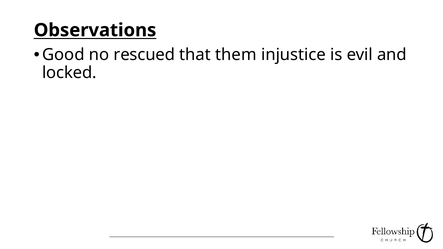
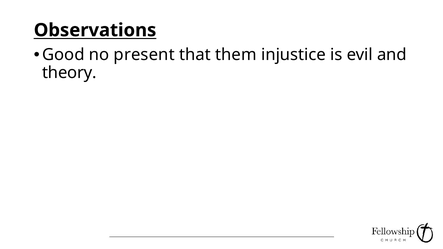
rescued: rescued -> present (144, 55)
locked: locked -> theory (69, 73)
